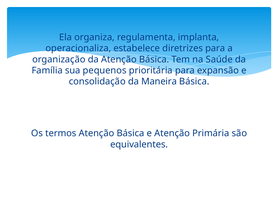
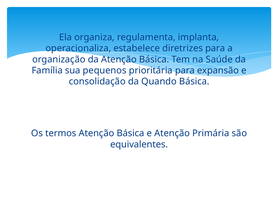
Maneira: Maneira -> Quando (159, 82)
